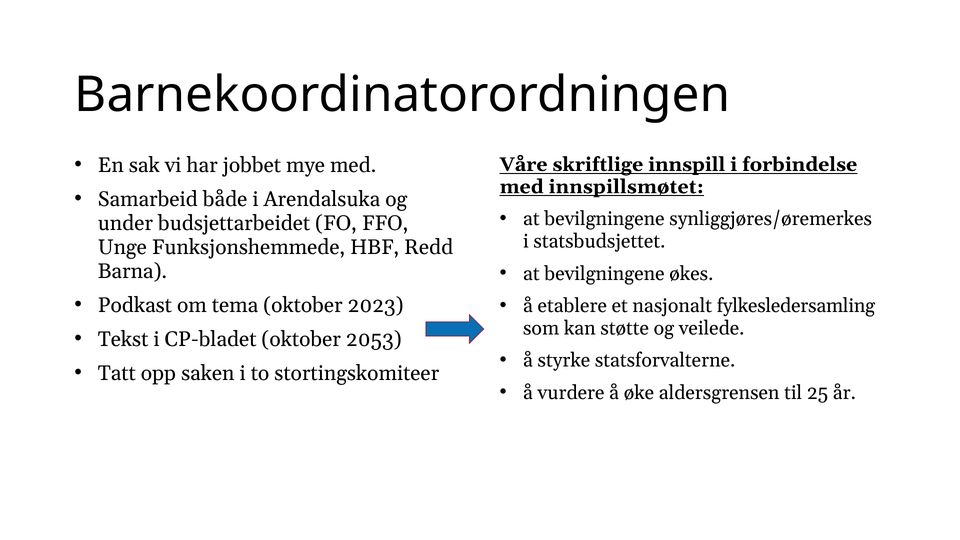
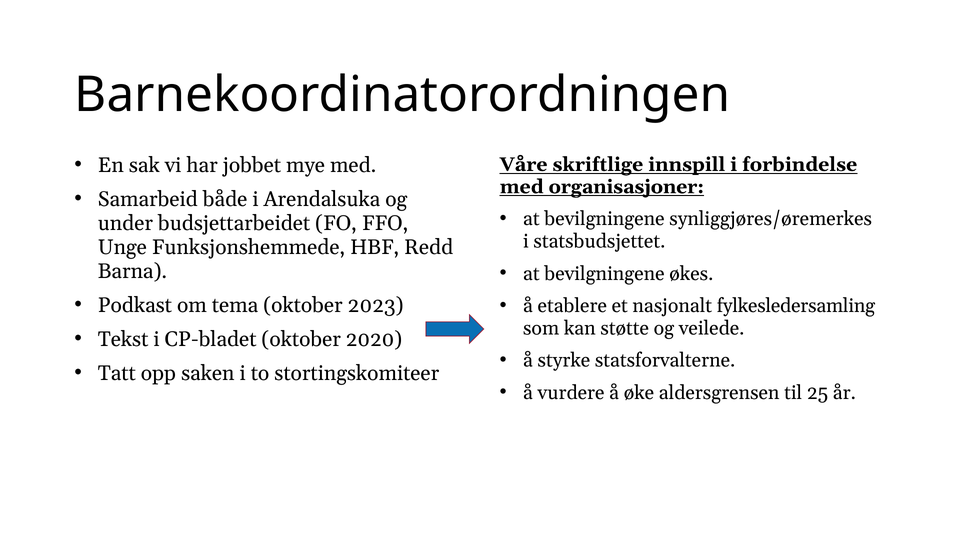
innspillsmøtet: innspillsmøtet -> organisasjoner (626, 187)
2053: 2053 -> 2020 (374, 339)
